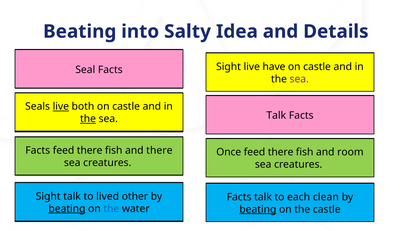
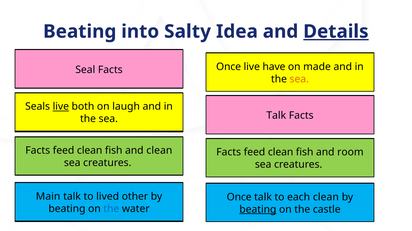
Details underline: none -> present (336, 32)
Sight: Sight -> Once (229, 67)
castle: castle -> made (317, 67)
sea colour: purple -> orange (299, 79)
both on castle: castle -> laugh (126, 107)
the underline: present -> none (88, 119)
there: there -> clean (90, 151)
and there: there -> clean (159, 151)
Once: Once -> Facts (229, 153)
there: there -> clean (281, 153)
Sight: Sight -> Main (48, 197)
Facts: Facts -> Once (239, 198)
beating underline: present -> none (67, 209)
